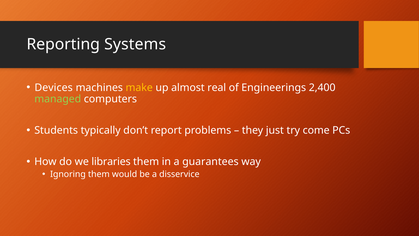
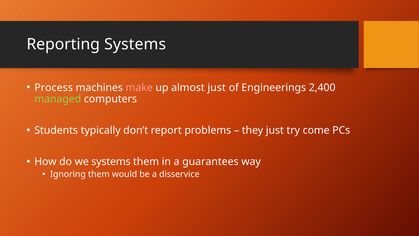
Devices: Devices -> Process (54, 87)
make colour: yellow -> pink (139, 87)
almost real: real -> just (217, 87)
we libraries: libraries -> systems (111, 161)
